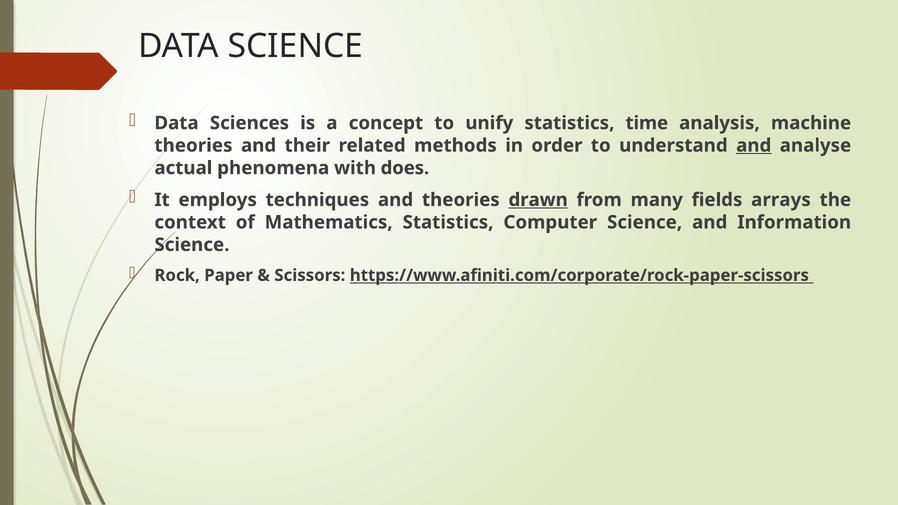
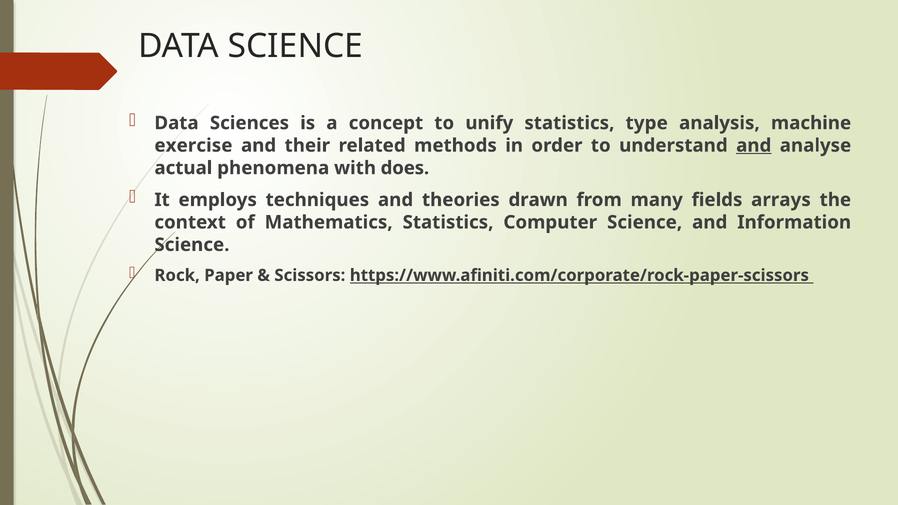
time: time -> type (647, 123)
theories: theories -> exercise (193, 146)
drawn underline: present -> none (538, 200)
